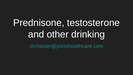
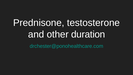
drinking: drinking -> duration (88, 34)
